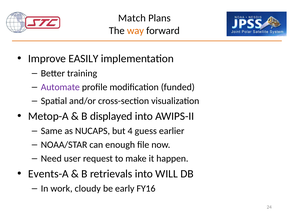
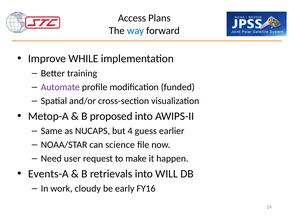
Match: Match -> Access (132, 18)
way colour: orange -> blue (135, 31)
EASILY: EASILY -> WHILE (83, 59)
displayed: displayed -> proposed (111, 116)
enough: enough -> science (120, 145)
